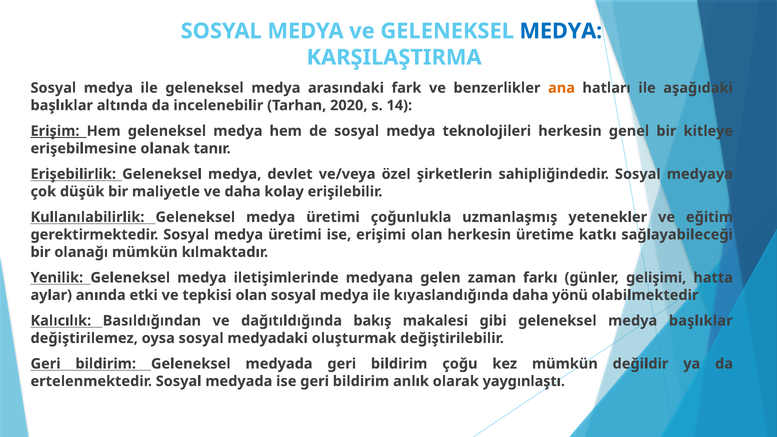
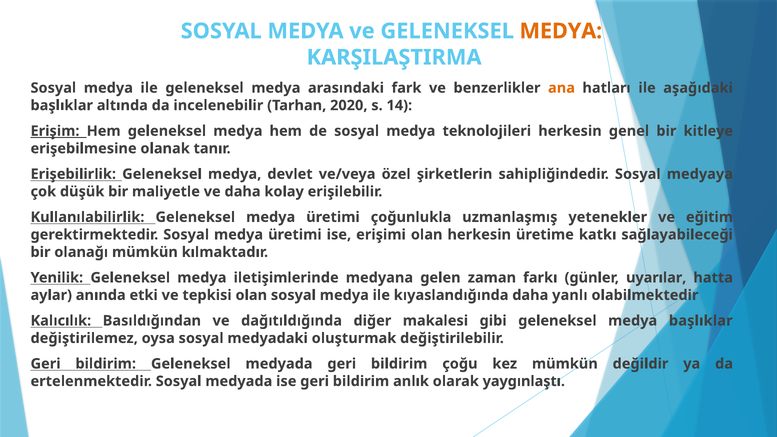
MEDYA colour: blue -> orange (561, 31)
gelişimi: gelişimi -> uyarılar (656, 278)
yönü: yönü -> yanlı (570, 295)
bakış: bakış -> diğer (372, 321)
